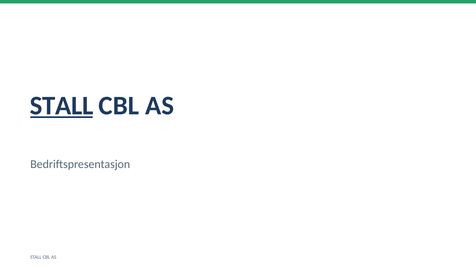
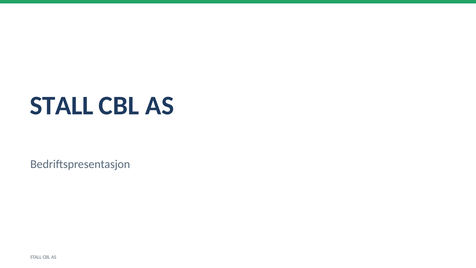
STALL underline: present -> none (62, 106)
